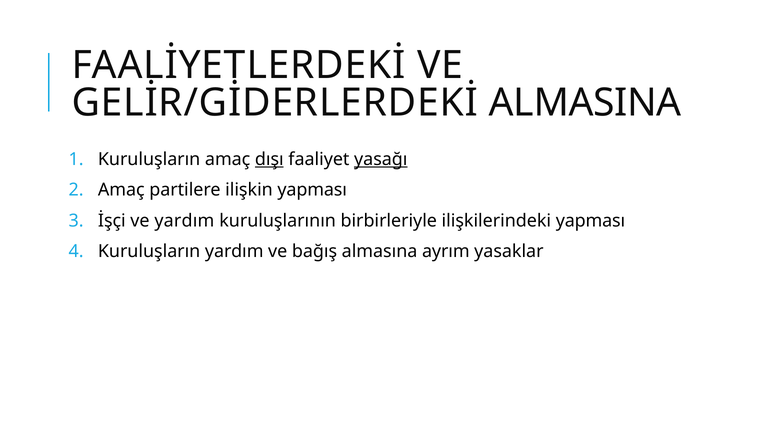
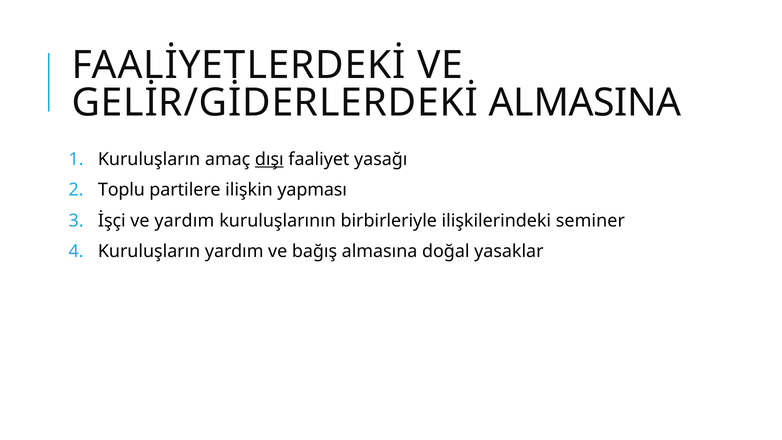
yasağı underline: present -> none (381, 159)
Amaç: Amaç -> Toplu (121, 190)
ilişkilerindeki yapması: yapması -> seminer (590, 221)
ayrım: ayrım -> doğal (446, 251)
